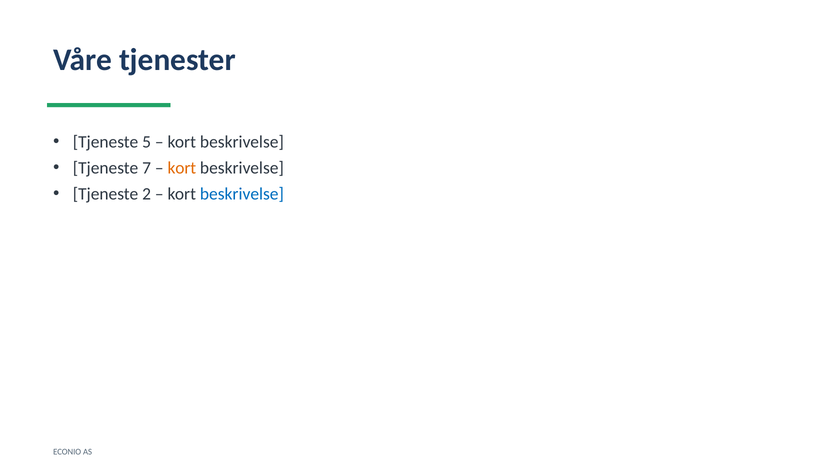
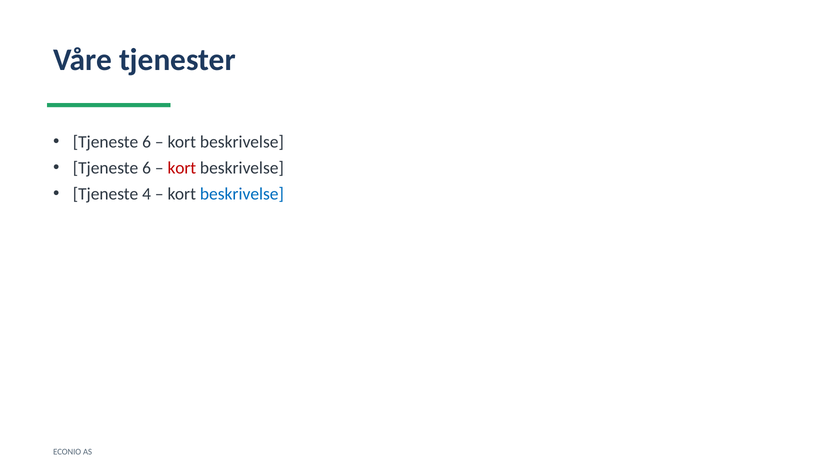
5: 5 -> 6 (147, 142)
7: 7 -> 6 (147, 168)
kort colour: orange -> red (182, 168)
2: 2 -> 4 (147, 194)
